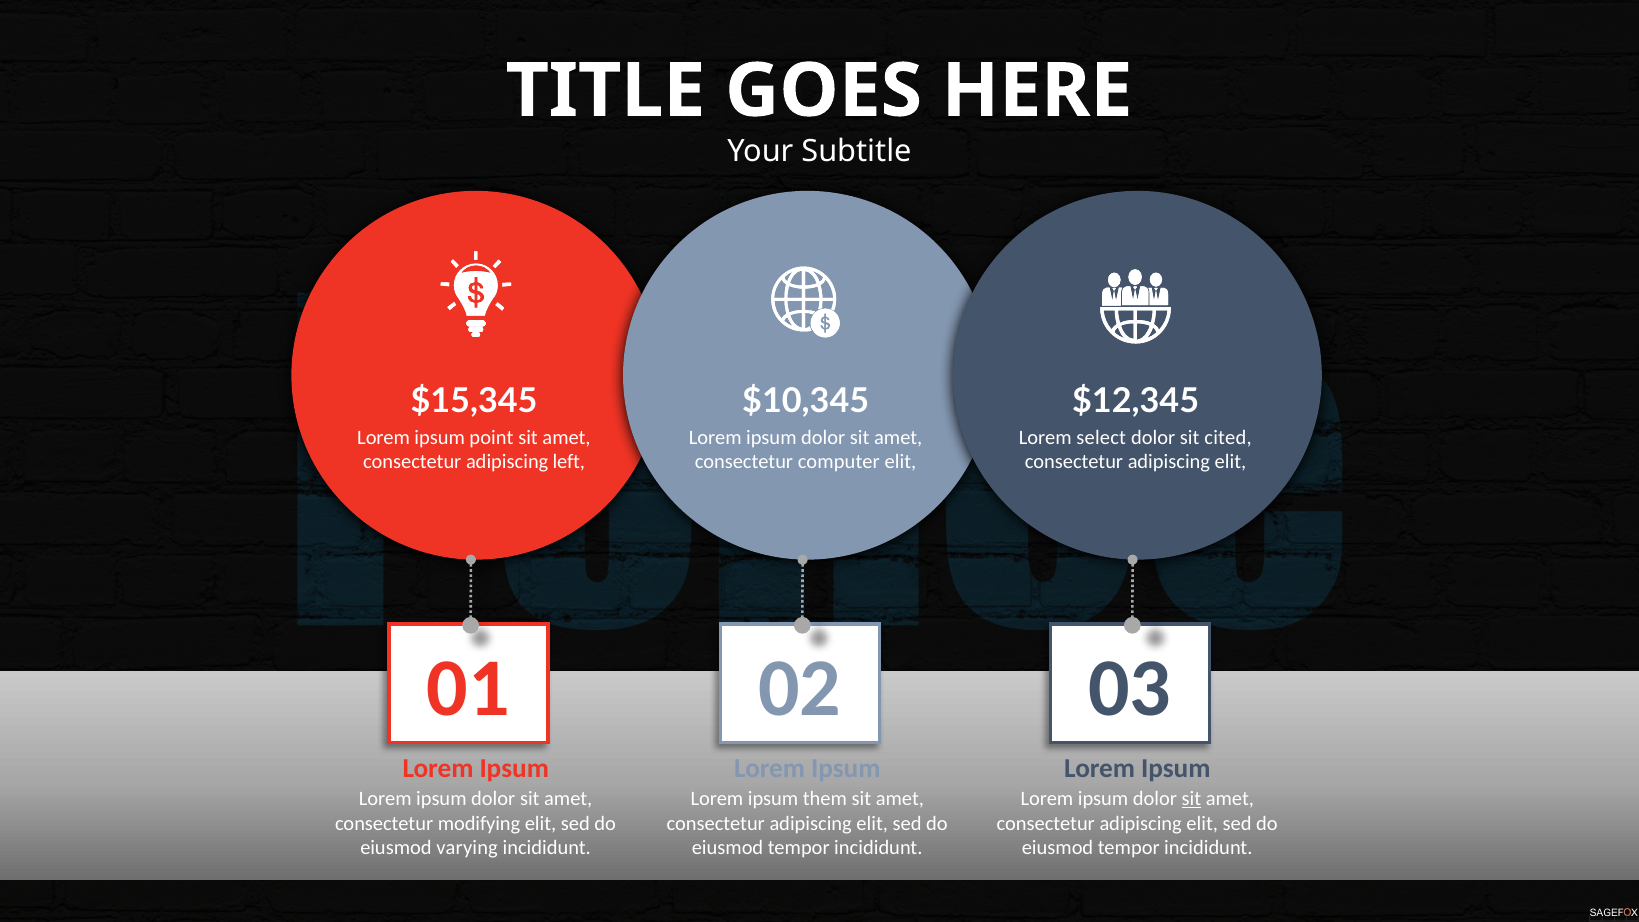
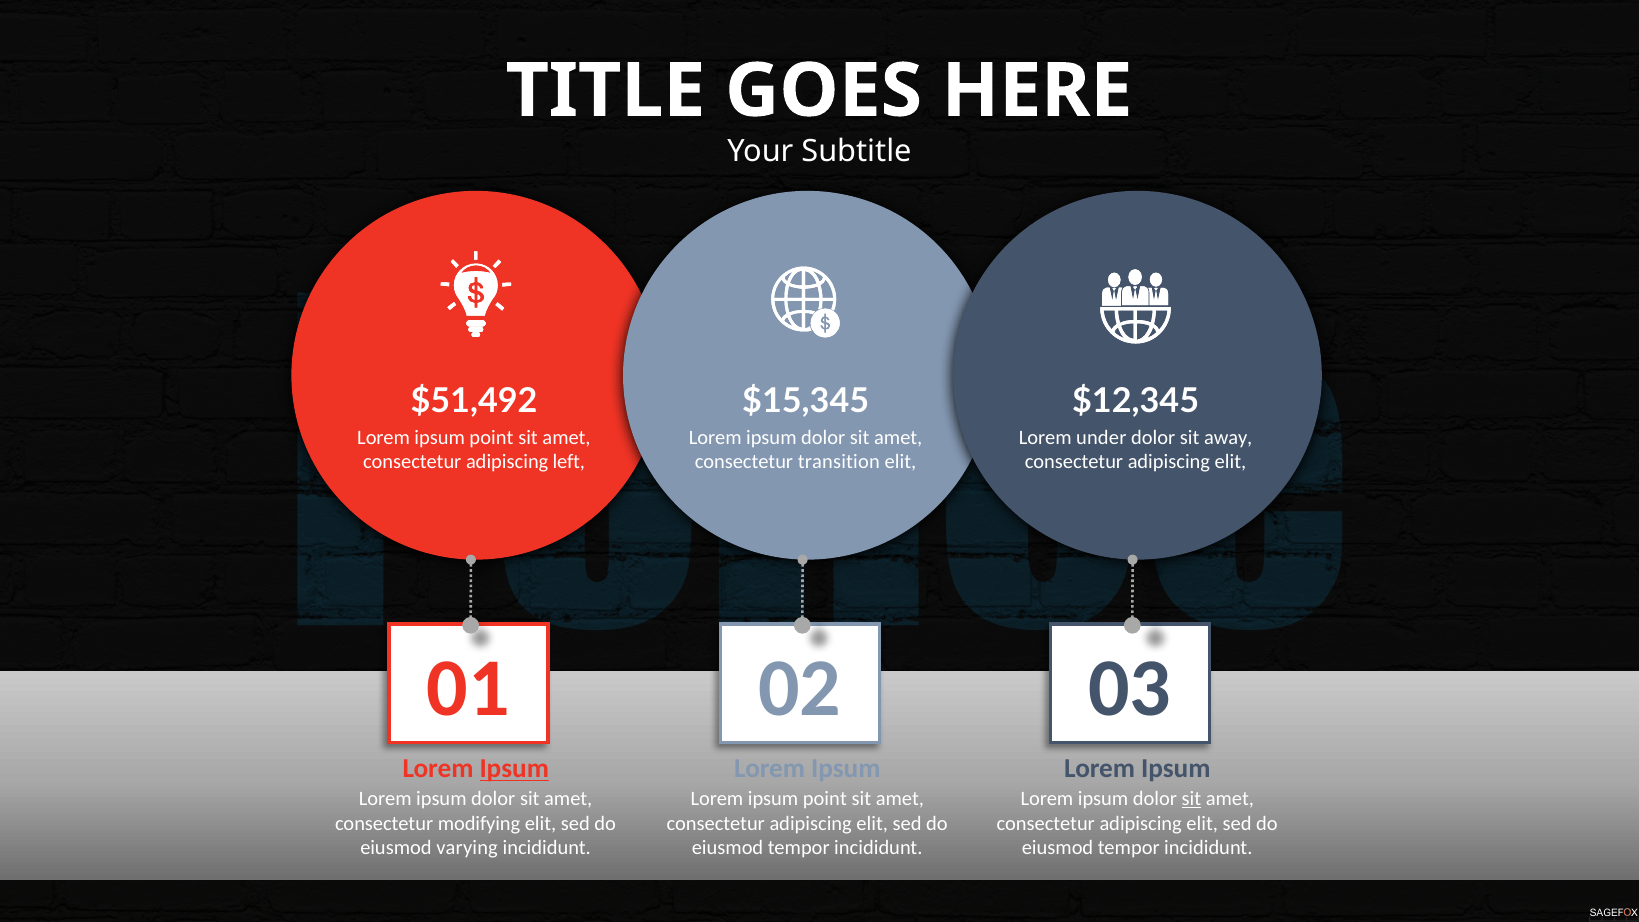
$15,345: $15,345 -> $51,492 (474, 402)
$10,345: $10,345 -> $15,345 (806, 402)
select: select -> under (1101, 438)
cited: cited -> away (1228, 438)
computer: computer -> transition (839, 462)
Ipsum underline: none -> present (514, 769)
them: them -> point (825, 799)
